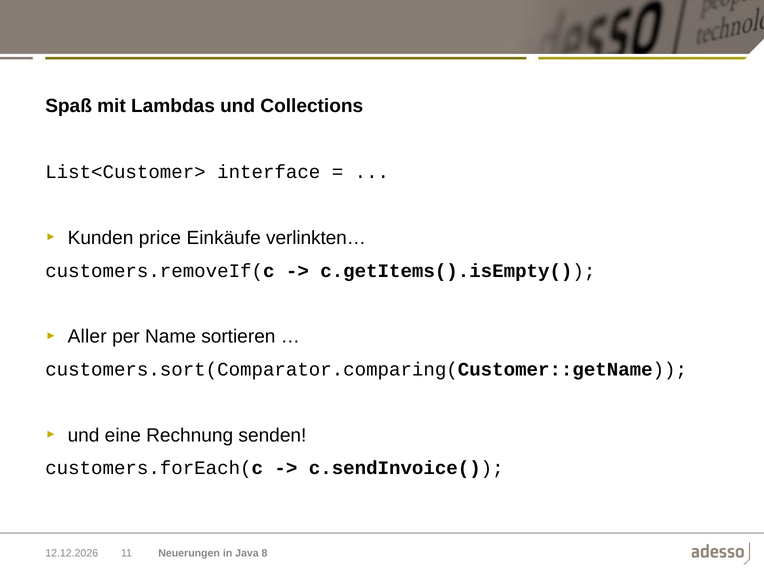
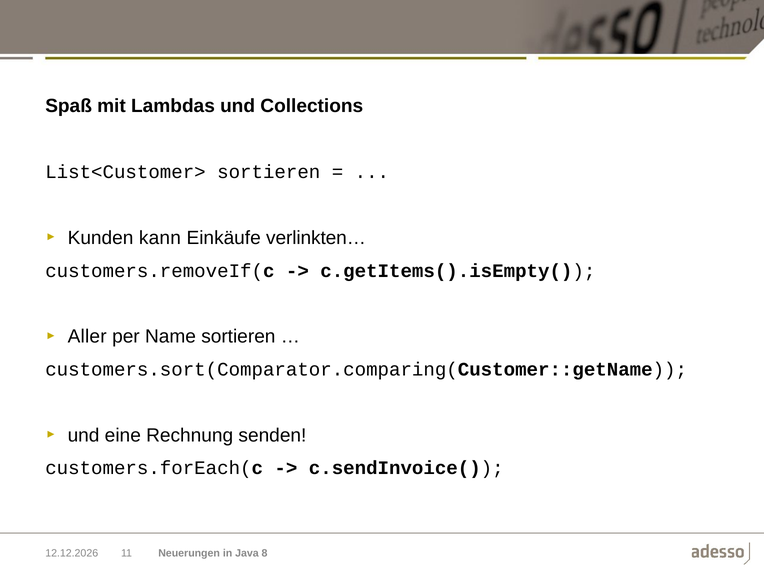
List<Customer> interface: interface -> sortieren (269, 172)
price: price -> kann (160, 238)
